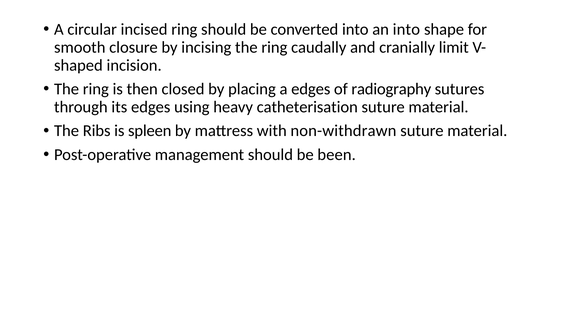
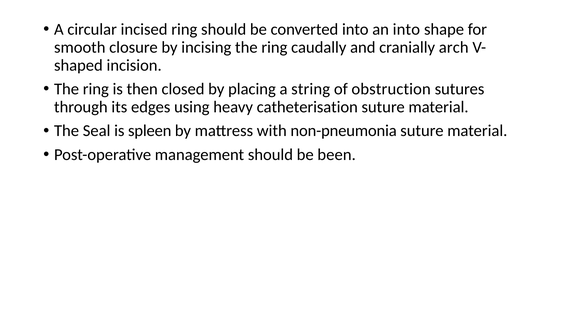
limit: limit -> arch (454, 47)
a edges: edges -> string (311, 89)
radiography: radiography -> obstruction (391, 89)
Ribs: Ribs -> Seal (97, 131)
non-withdrawn: non-withdrawn -> non-pneumonia (344, 131)
